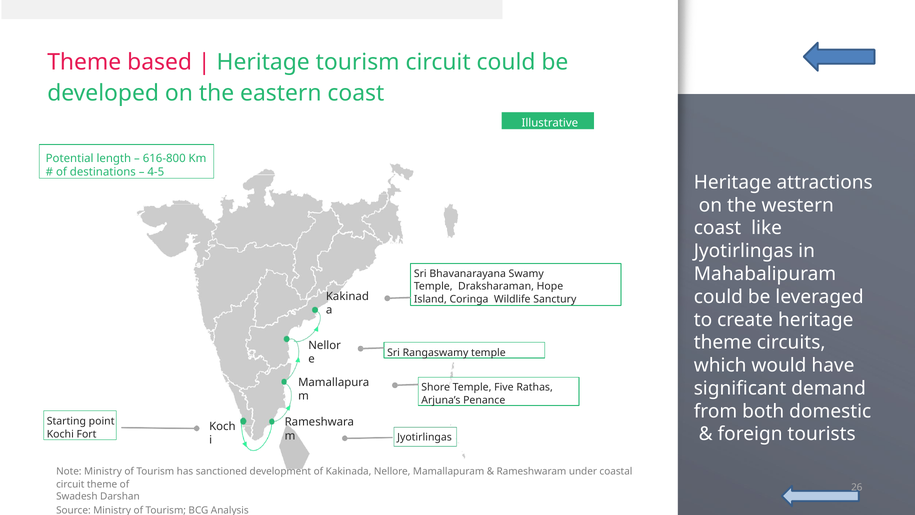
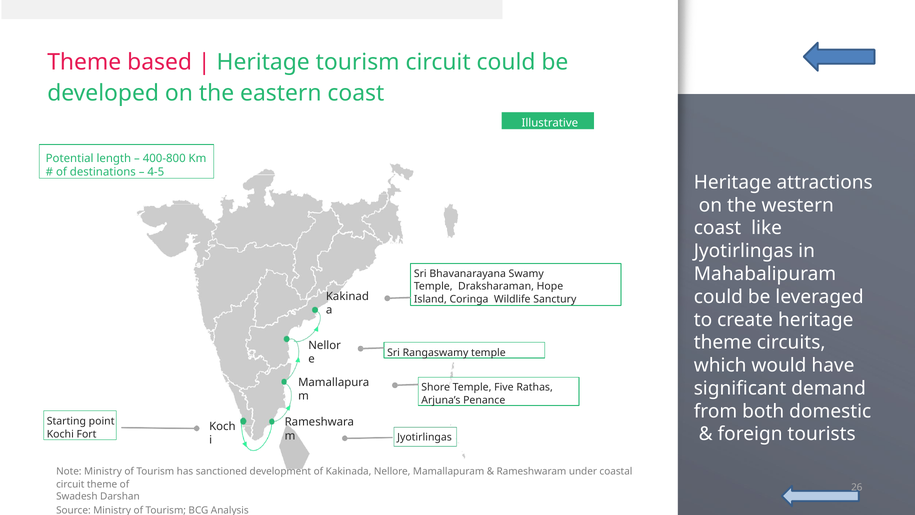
616-800: 616-800 -> 400-800 (164, 158)
